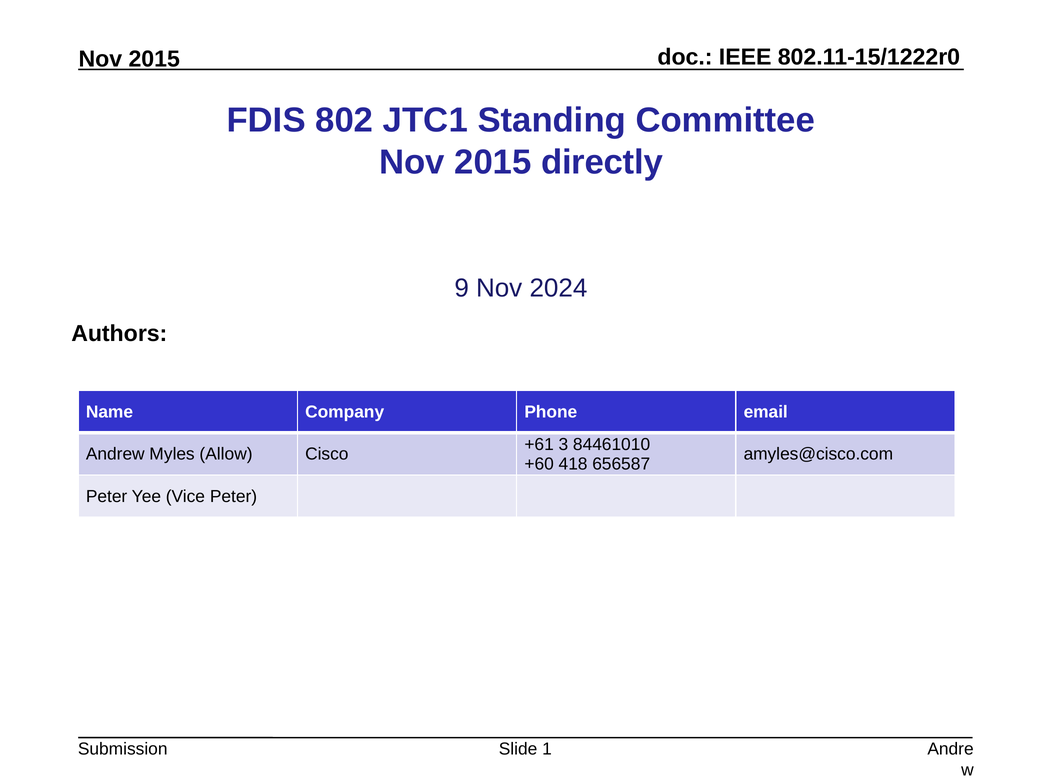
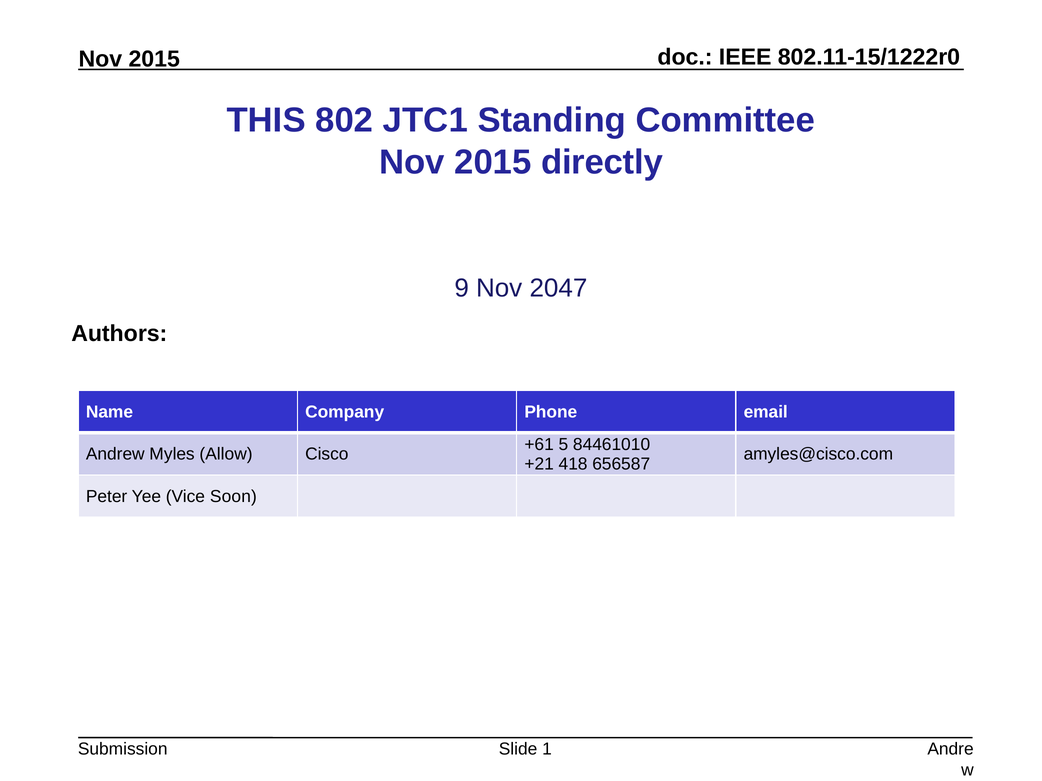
FDIS: FDIS -> THIS (266, 121)
2024: 2024 -> 2047 (558, 288)
3: 3 -> 5 (563, 445)
+60: +60 -> +21 (539, 464)
Vice Peter: Peter -> Soon (233, 497)
